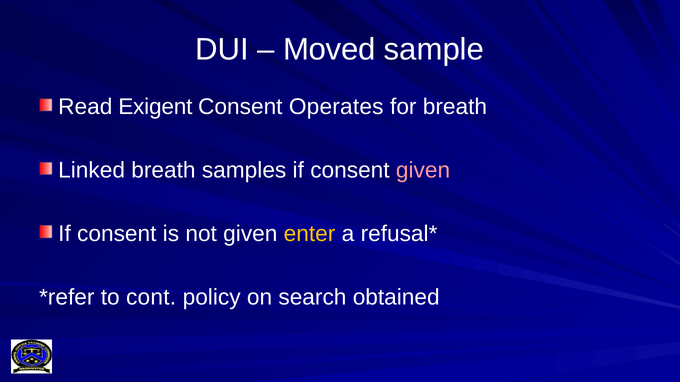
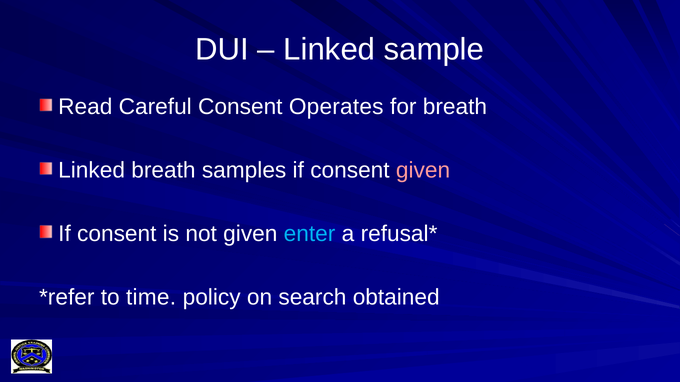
Moved: Moved -> Linked (329, 50)
Exigent: Exigent -> Careful (155, 107)
enter colour: yellow -> light blue (310, 234)
cont: cont -> time (151, 297)
